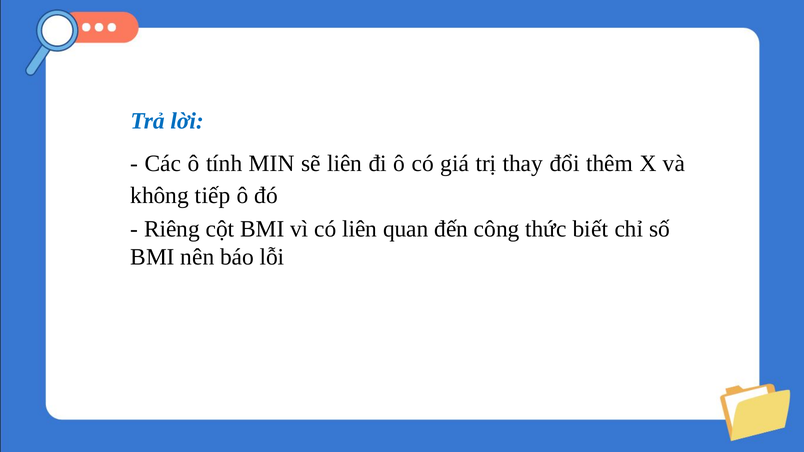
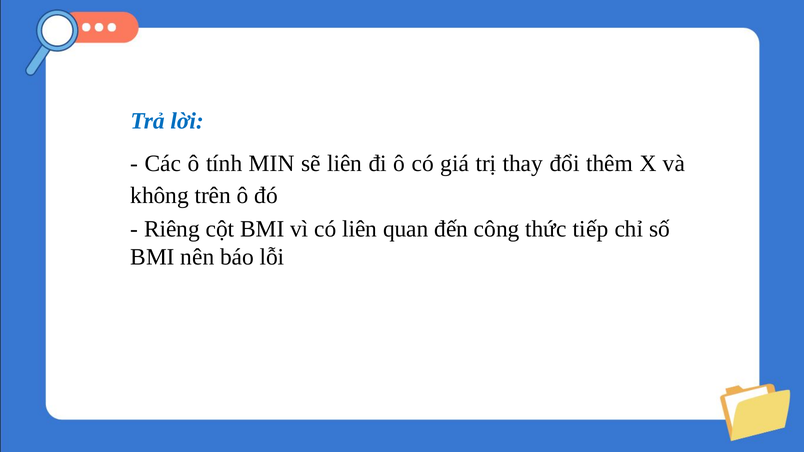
tiếp: tiếp -> trên (213, 196)
biết: biết -> tiếp (590, 229)
